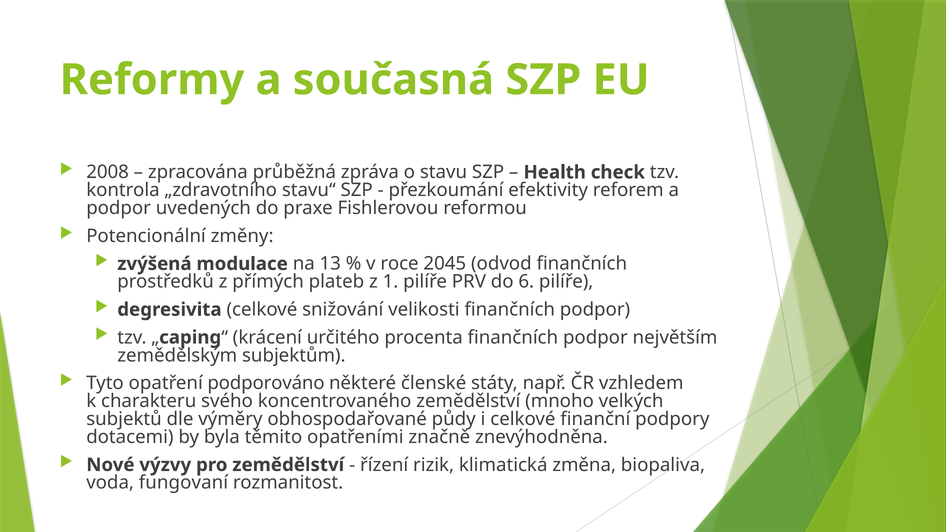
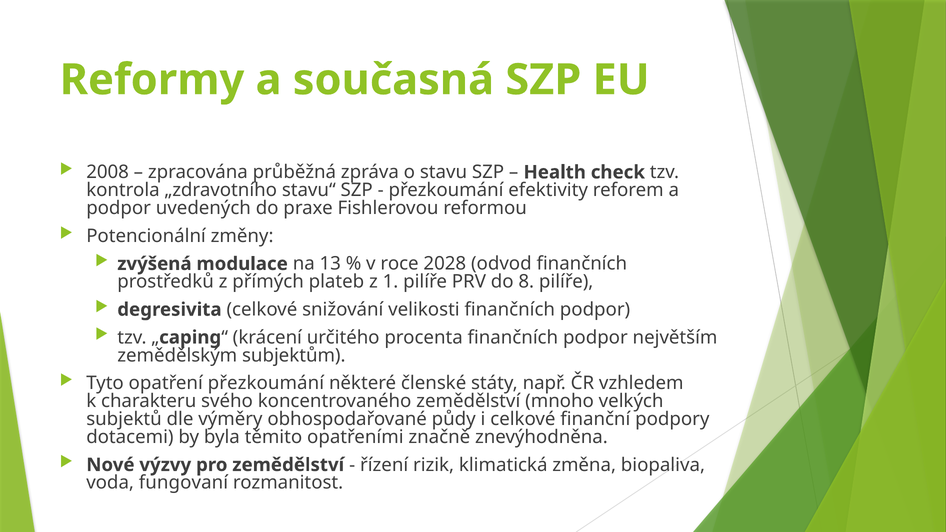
2045: 2045 -> 2028 (445, 264)
6: 6 -> 8 (526, 282)
opatření podporováno: podporováno -> přezkoumání (266, 383)
